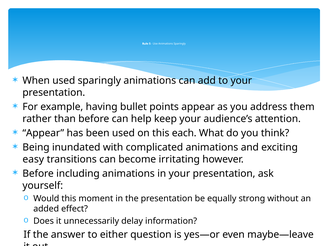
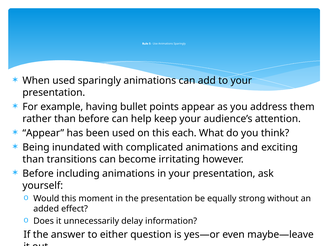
easy: easy -> than (33, 159)
